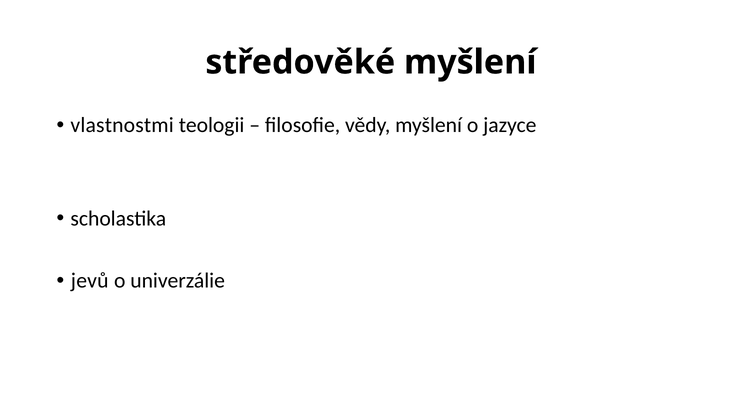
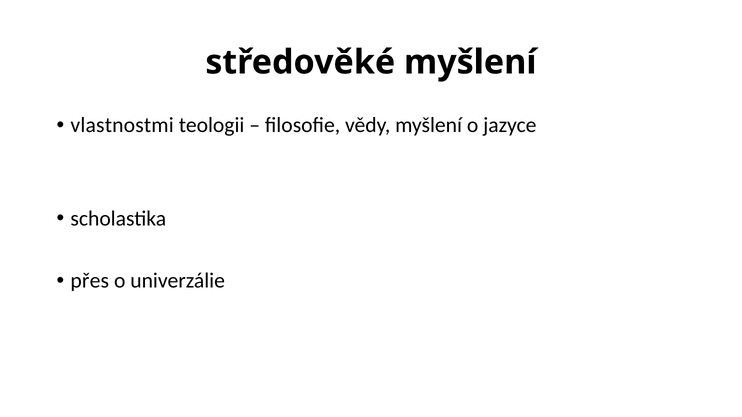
jevů: jevů -> přes (90, 281)
